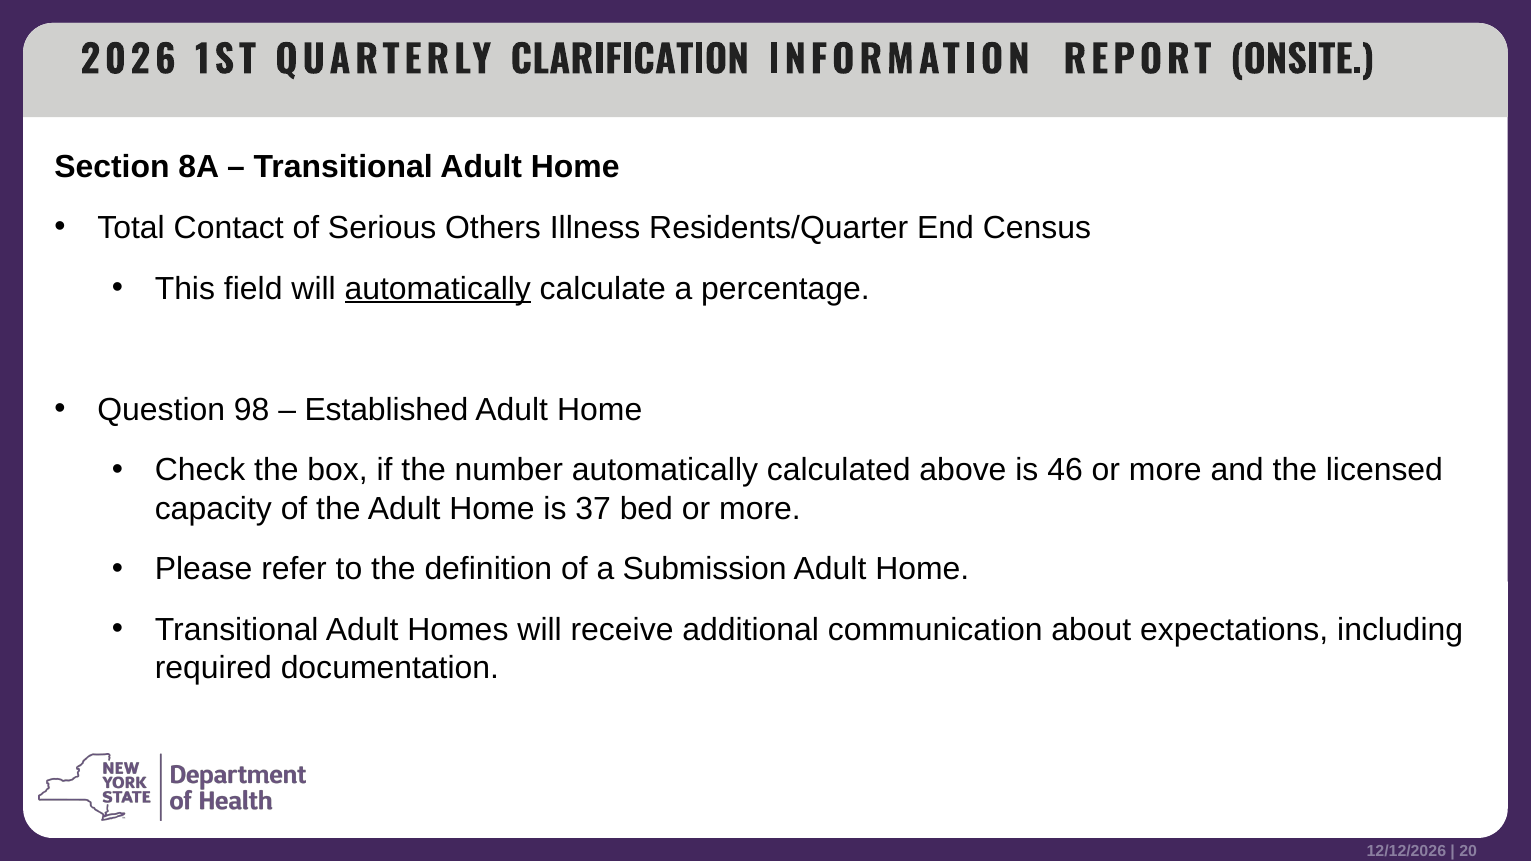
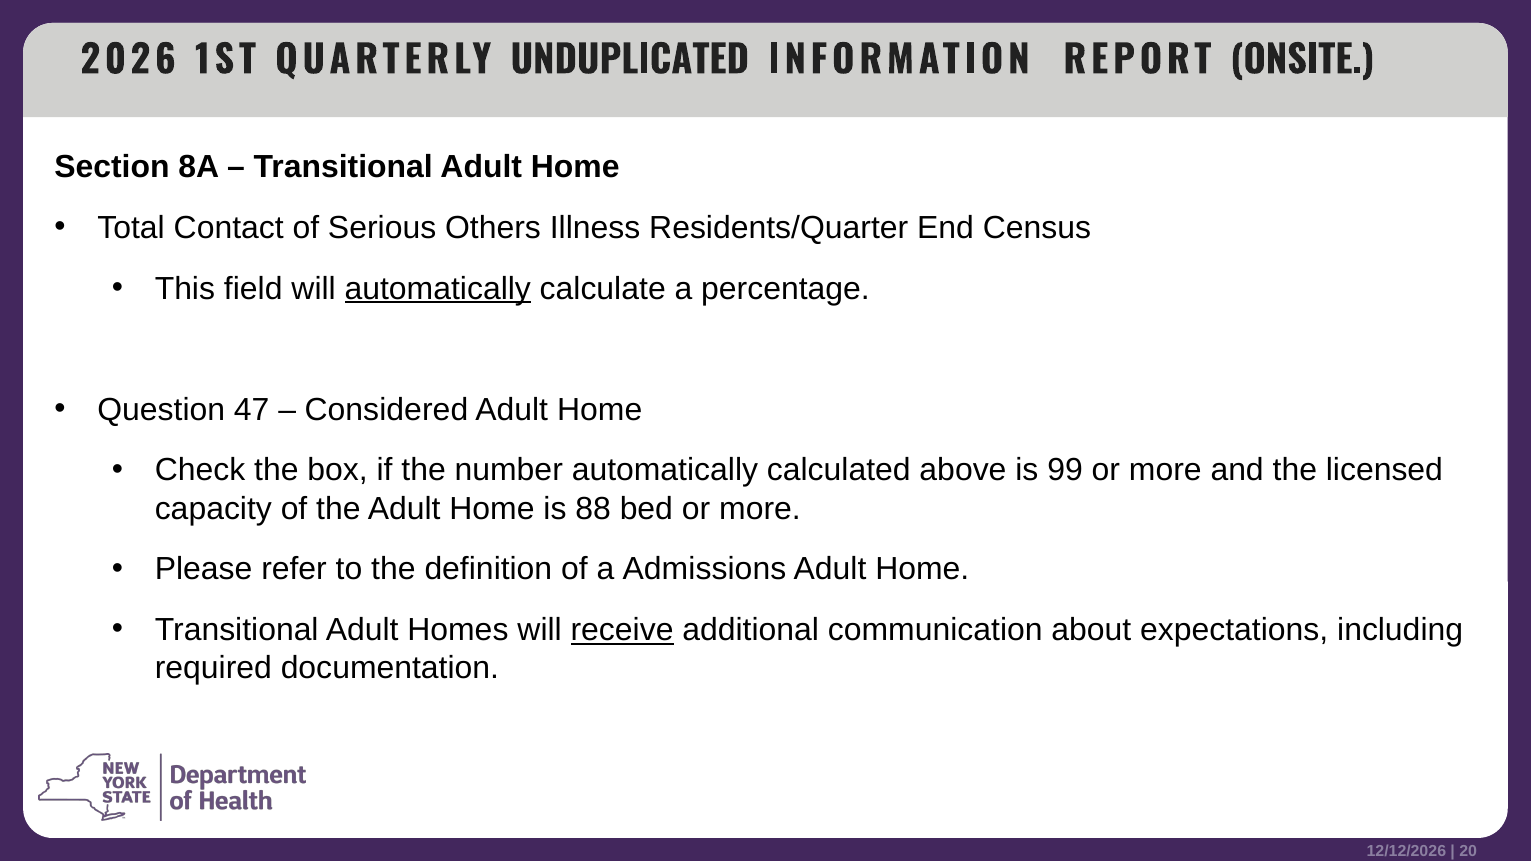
CLARIFICATION: CLARIFICATION -> UNDUPLICATED (630, 61)
98: 98 -> 47 (252, 410)
Established: Established -> Considered (386, 410)
46: 46 -> 99 (1065, 471)
37: 37 -> 88 (593, 509)
Submission: Submission -> Admissions (704, 569)
receive underline: none -> present (622, 630)
